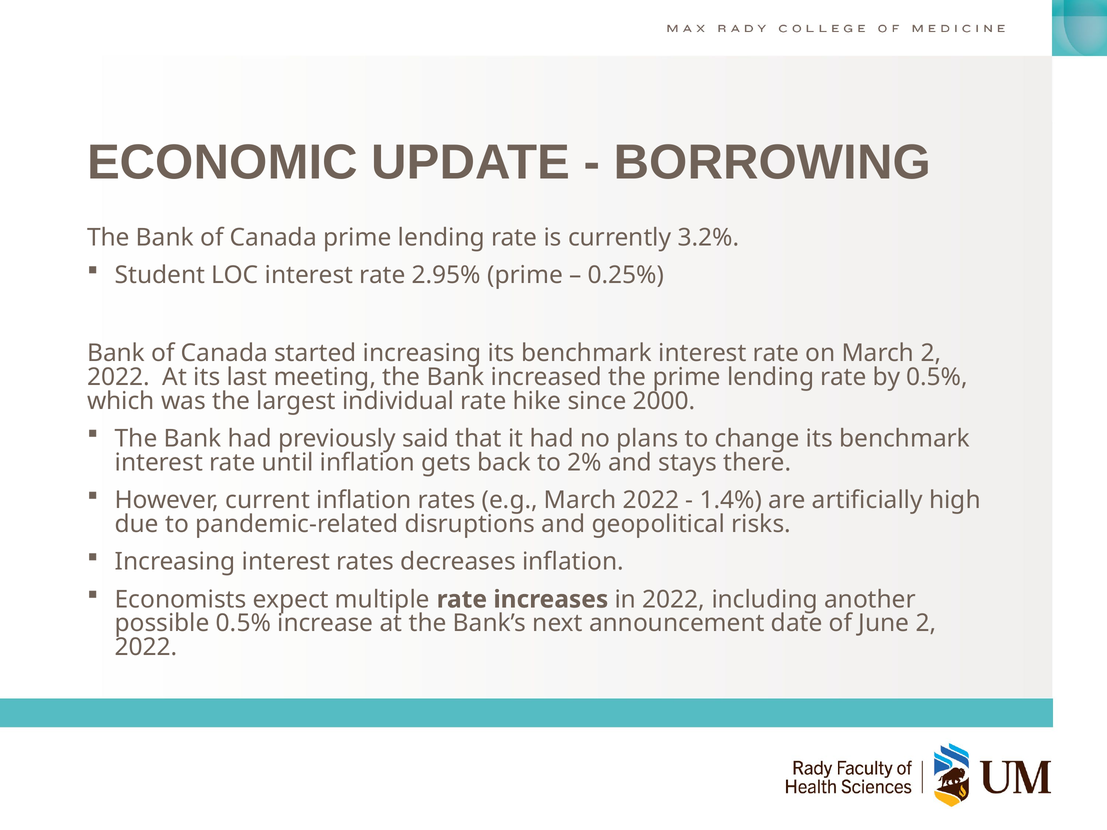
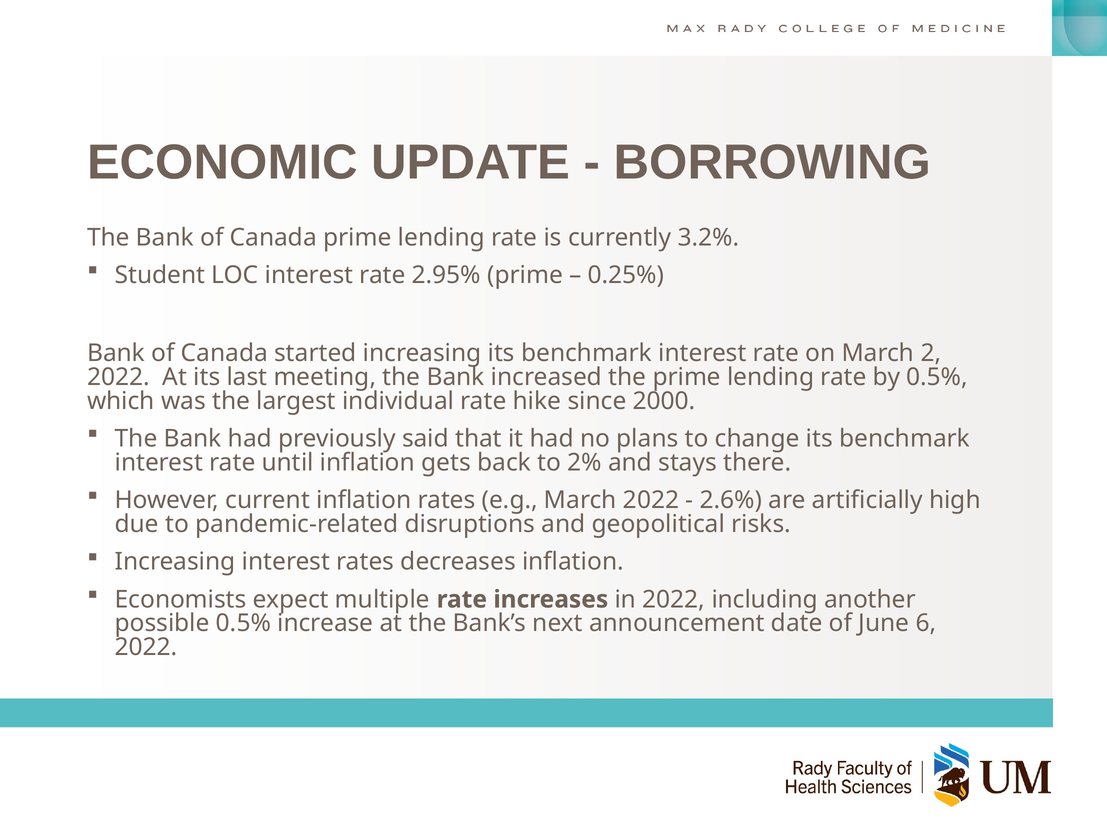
1.4%: 1.4% -> 2.6% (731, 500)
June 2: 2 -> 6 (926, 624)
